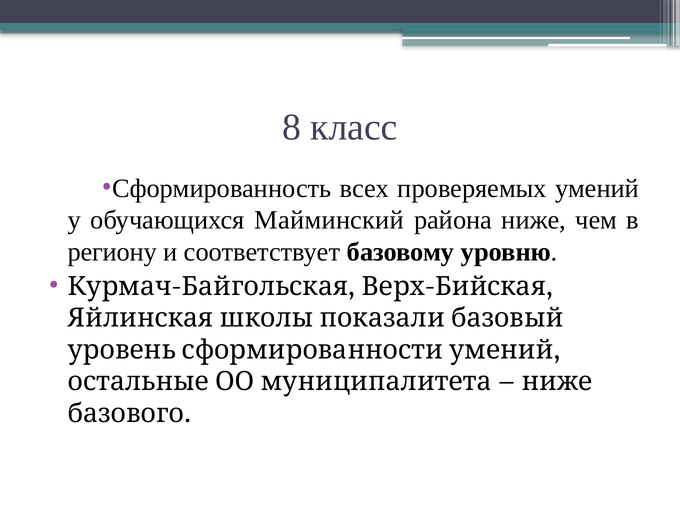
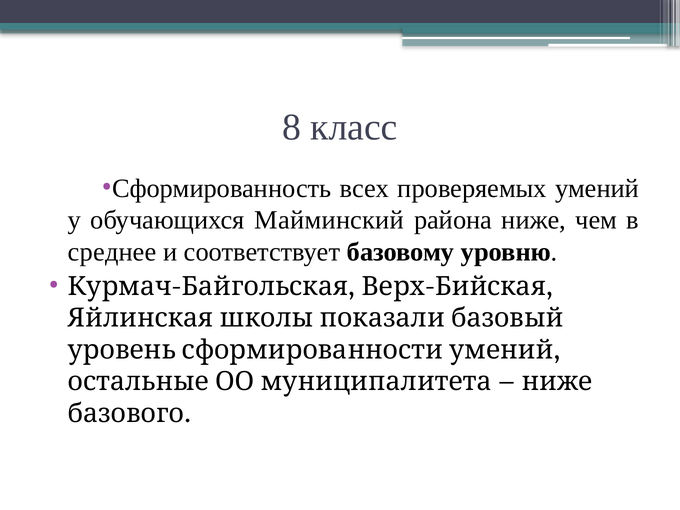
региону: региону -> среднее (112, 252)
